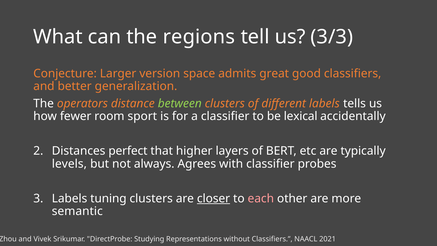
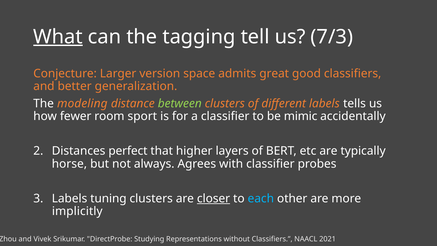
What underline: none -> present (58, 37)
regions: regions -> tagging (199, 37)
3/3: 3/3 -> 7/3 (332, 37)
operators: operators -> modeling (82, 103)
lexical: lexical -> mimic (301, 116)
levels: levels -> horse (69, 164)
each colour: pink -> light blue (261, 198)
semantic: semantic -> implicitly (77, 211)
